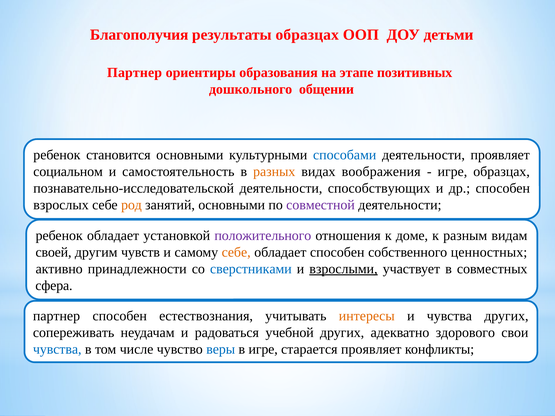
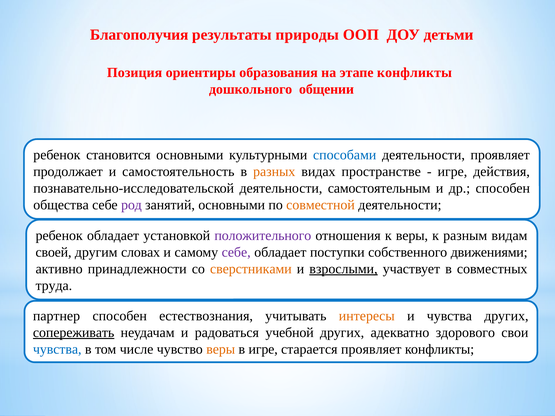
результаты образцах: образцах -> природы (307, 35)
Партнер: Партнер -> Позиция (135, 73)
этапе позитивных: позитивных -> конфликты (414, 73)
социальном: социальном -> продолжает (68, 172)
воображения: воображения -> пространстве (381, 172)
игре образцах: образцах -> действия (502, 172)
способствующих: способствующих -> самостоятельным (379, 188)
взрослых: взрослых -> общества (61, 205)
род colour: orange -> purple (131, 205)
совместной colour: purple -> orange (321, 205)
к доме: доме -> веры (412, 236)
чувств: чувств -> словах (141, 252)
себе colour: orange -> purple (236, 252)
обладает cпособен: cпособен -> поступки (337, 252)
ценностных: ценностных -> движениями (489, 252)
сверстниками colour: blue -> orange (251, 269)
сфера: сфера -> труда (54, 286)
сопереживать underline: none -> present (74, 333)
веры colour: blue -> orange (221, 349)
